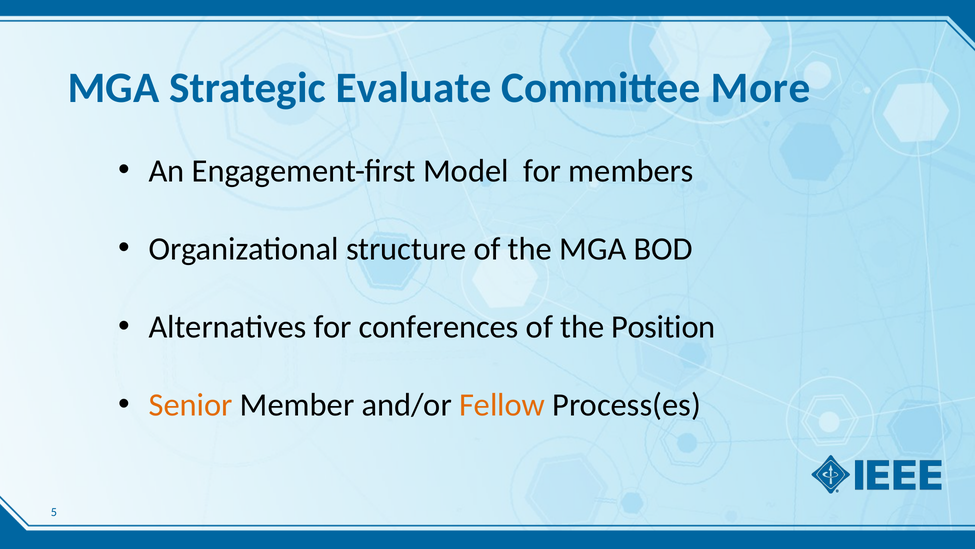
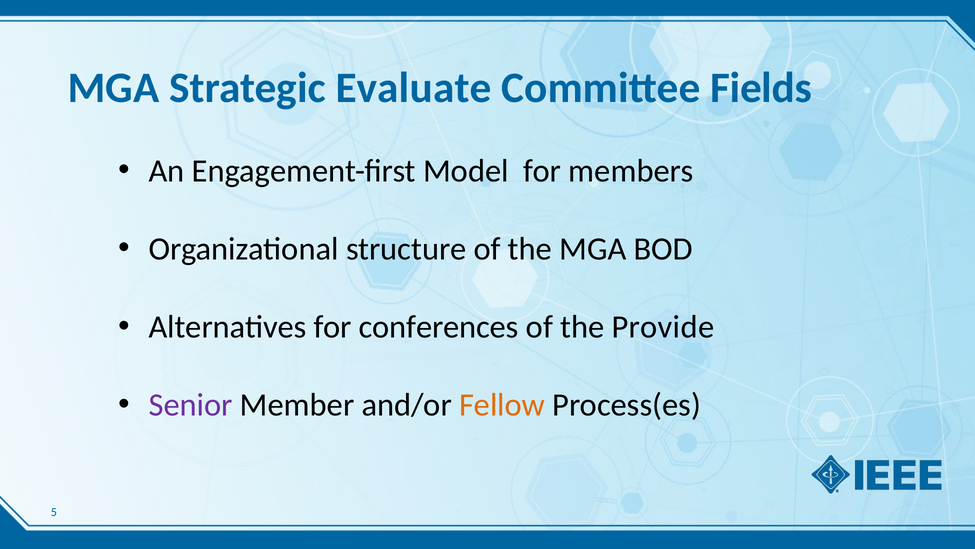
More: More -> Fields (761, 88)
Position: Position -> Provide (663, 327)
Senior colour: orange -> purple (191, 405)
